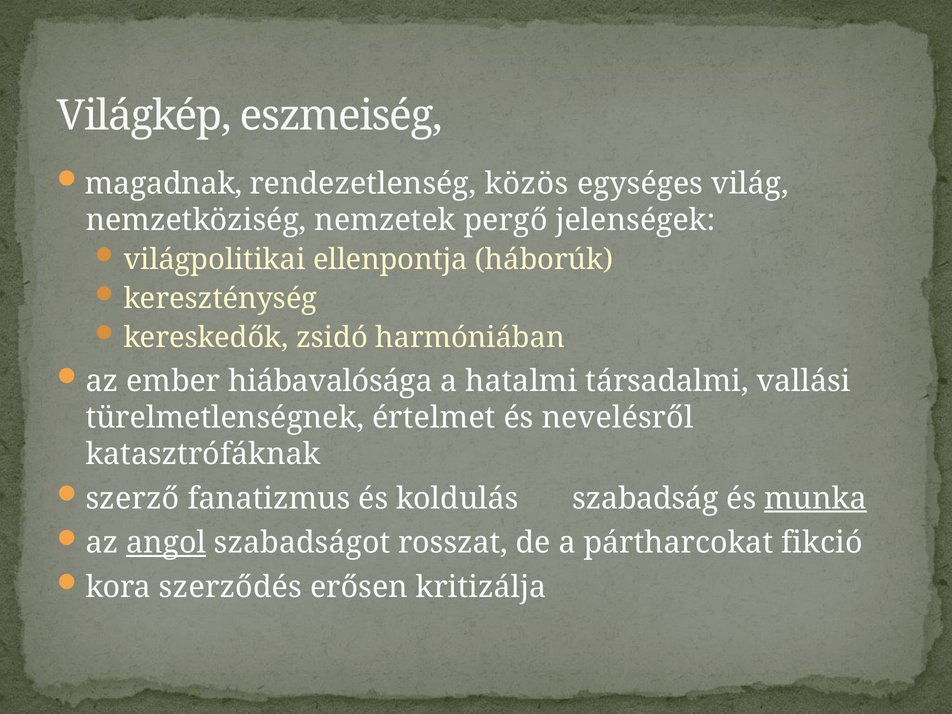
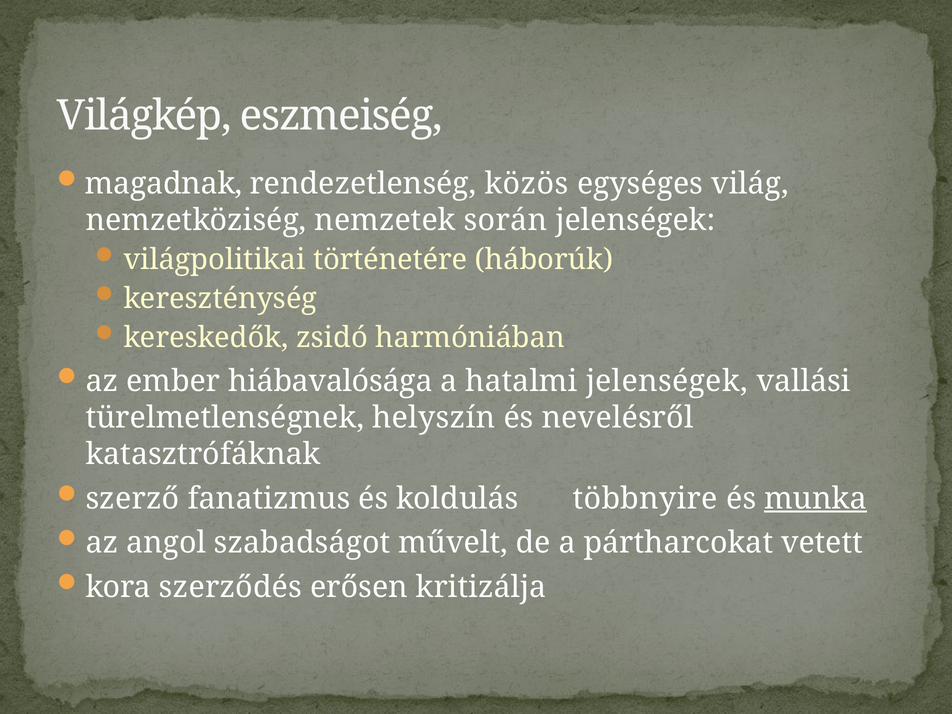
pergő: pergő -> során (506, 220)
ellenpontja: ellenpontja -> történetére (390, 260)
hatalmi társadalmi: társadalmi -> jelenségek (667, 381)
értelmet: értelmet -> helyszín (434, 418)
szabadság: szabadság -> többnyire (645, 499)
angol underline: present -> none (166, 543)
rosszat: rosszat -> művelt (453, 543)
fikció: fikció -> vetett (822, 543)
